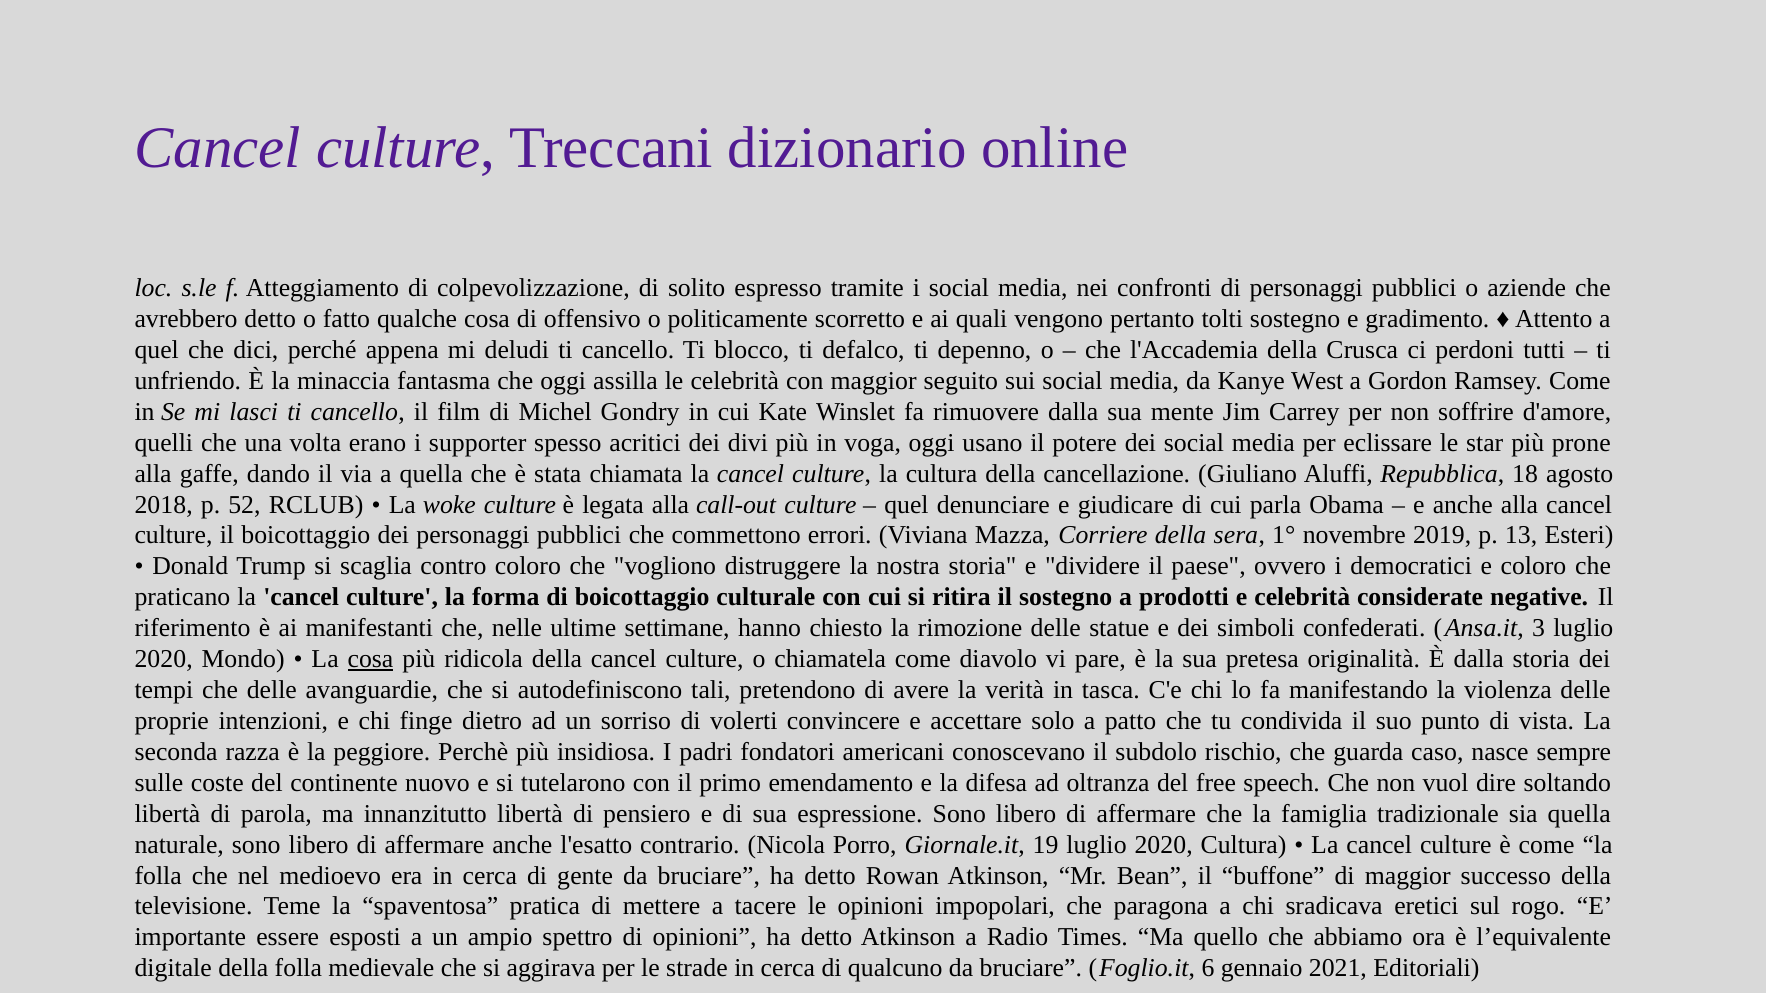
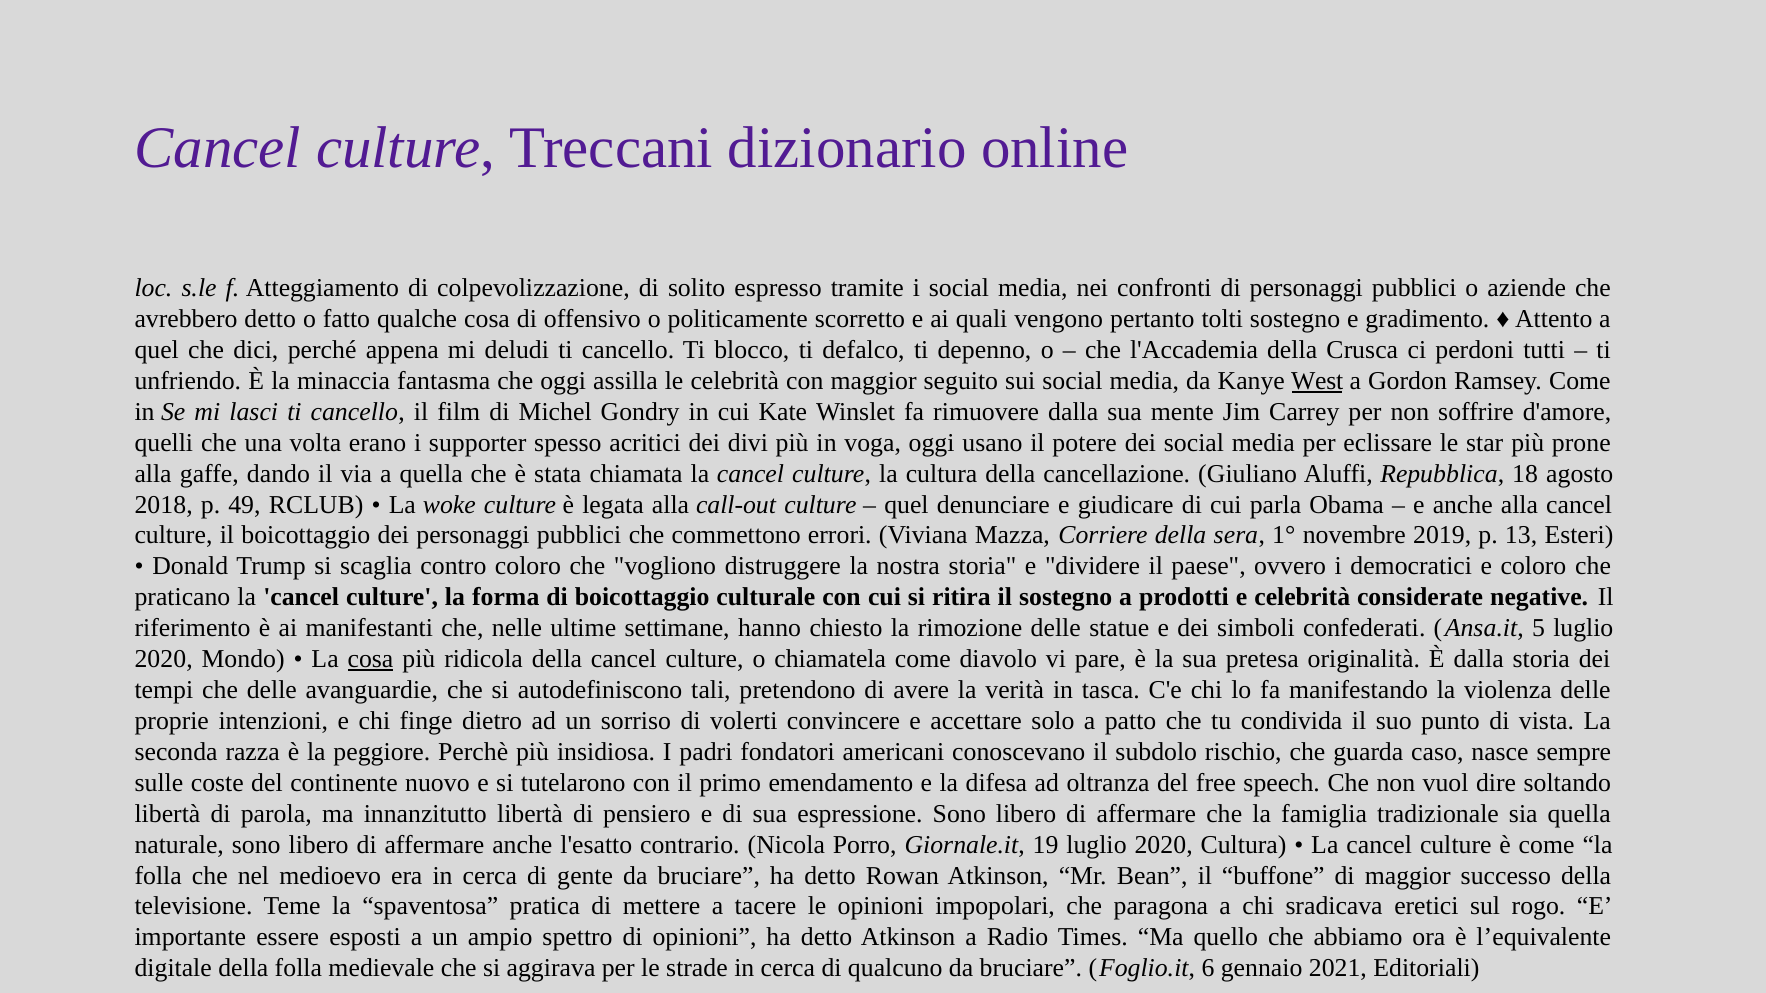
West underline: none -> present (1317, 381)
52: 52 -> 49 (244, 505)
3: 3 -> 5 (1539, 628)
